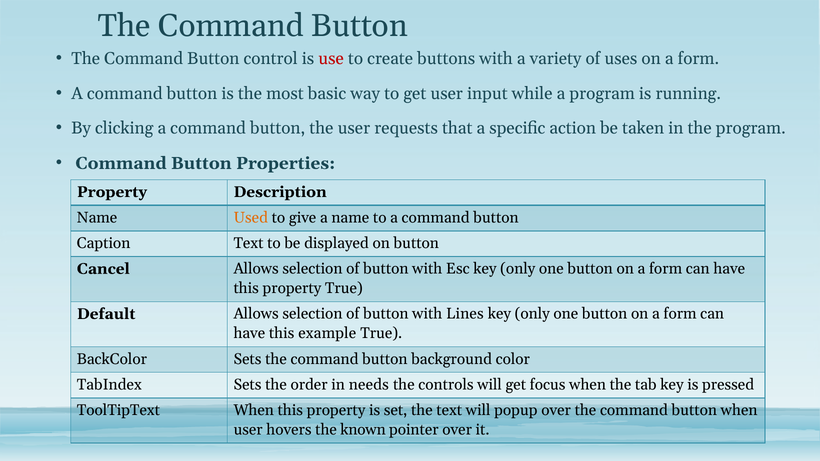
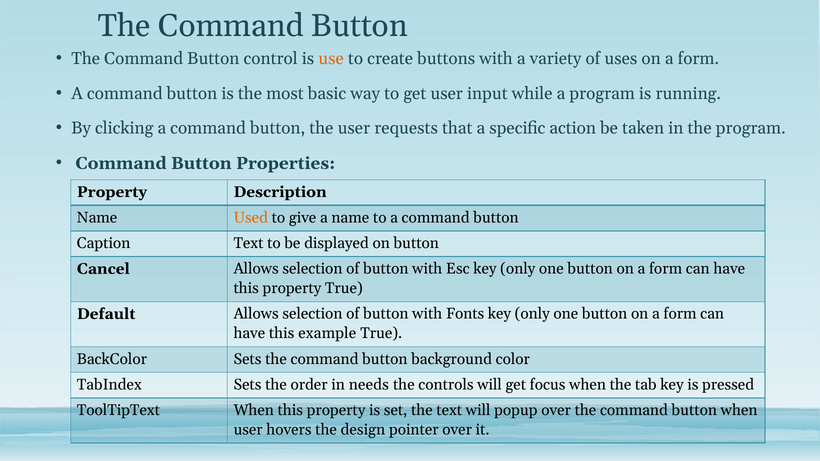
use colour: red -> orange (331, 59)
Lines: Lines -> Fonts (465, 314)
known: known -> design (363, 430)
